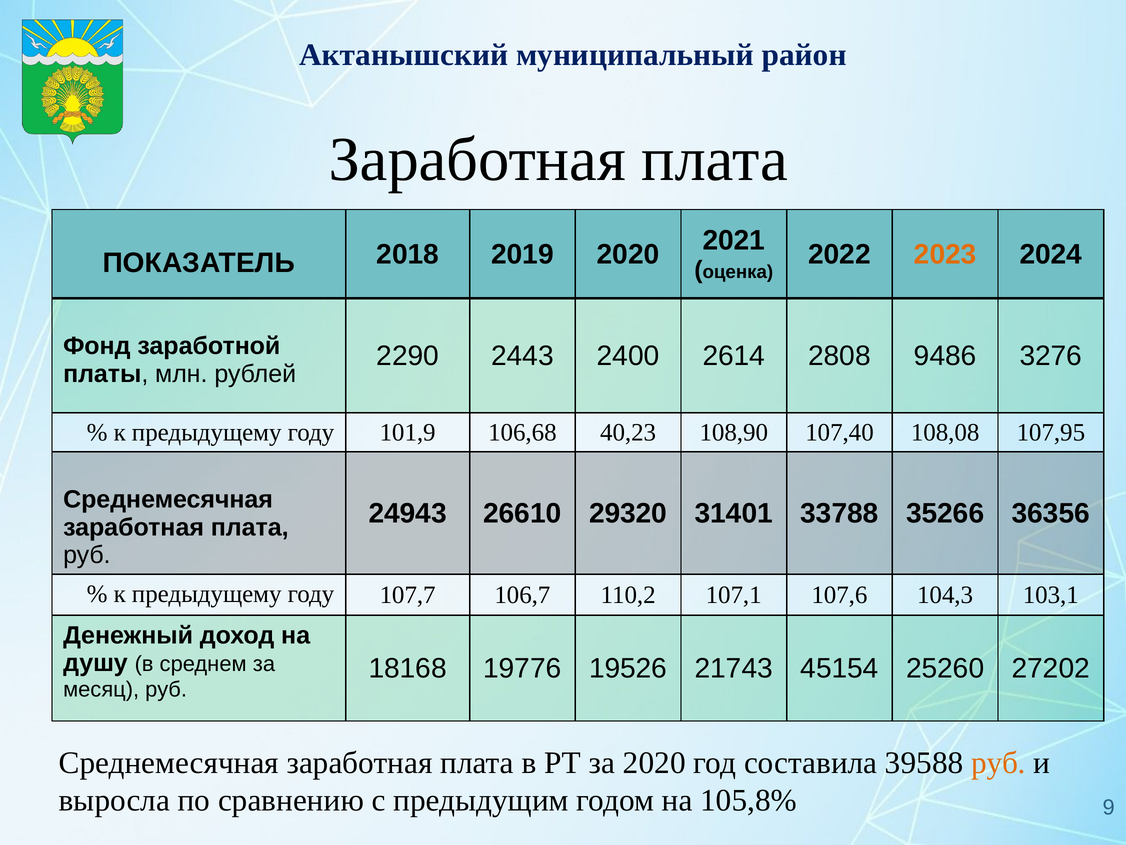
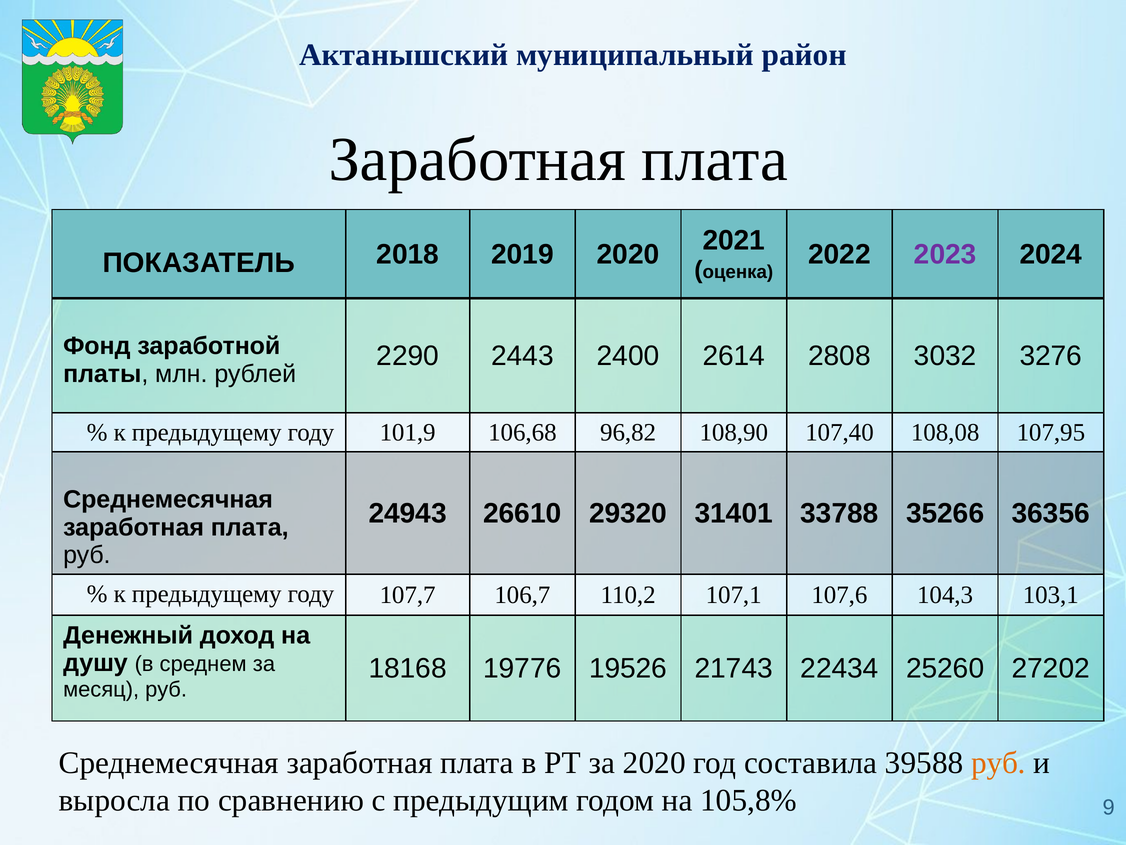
2023 colour: orange -> purple (945, 254)
9486: 9486 -> 3032 (945, 356)
40,23: 40,23 -> 96,82 (628, 432)
45154: 45154 -> 22434 (839, 668)
